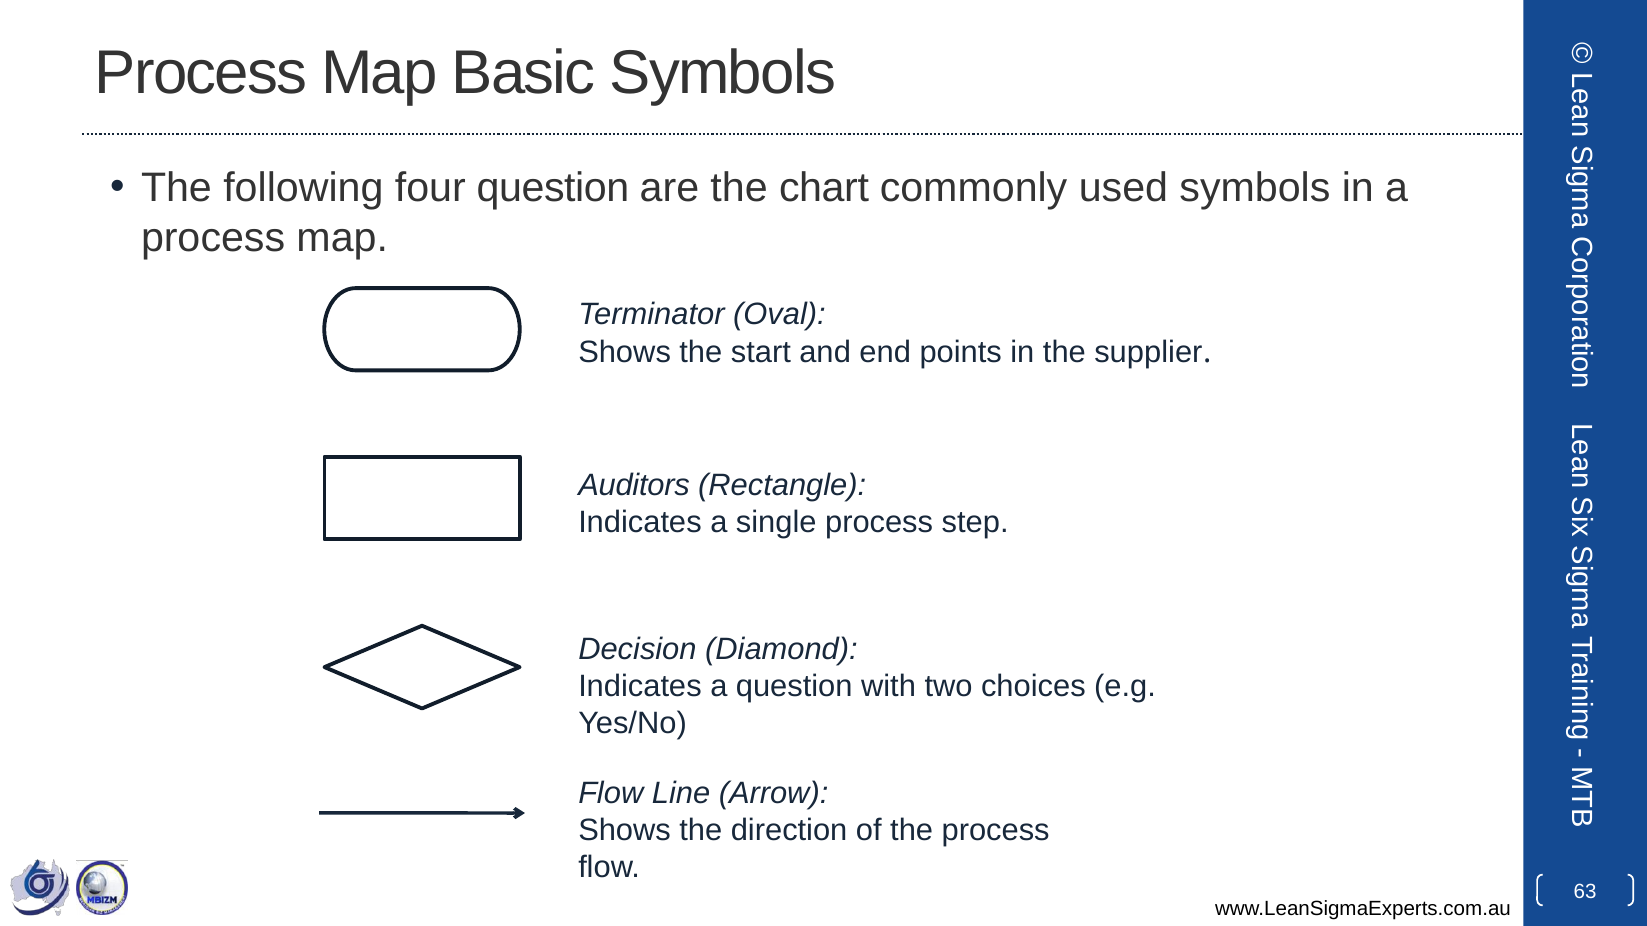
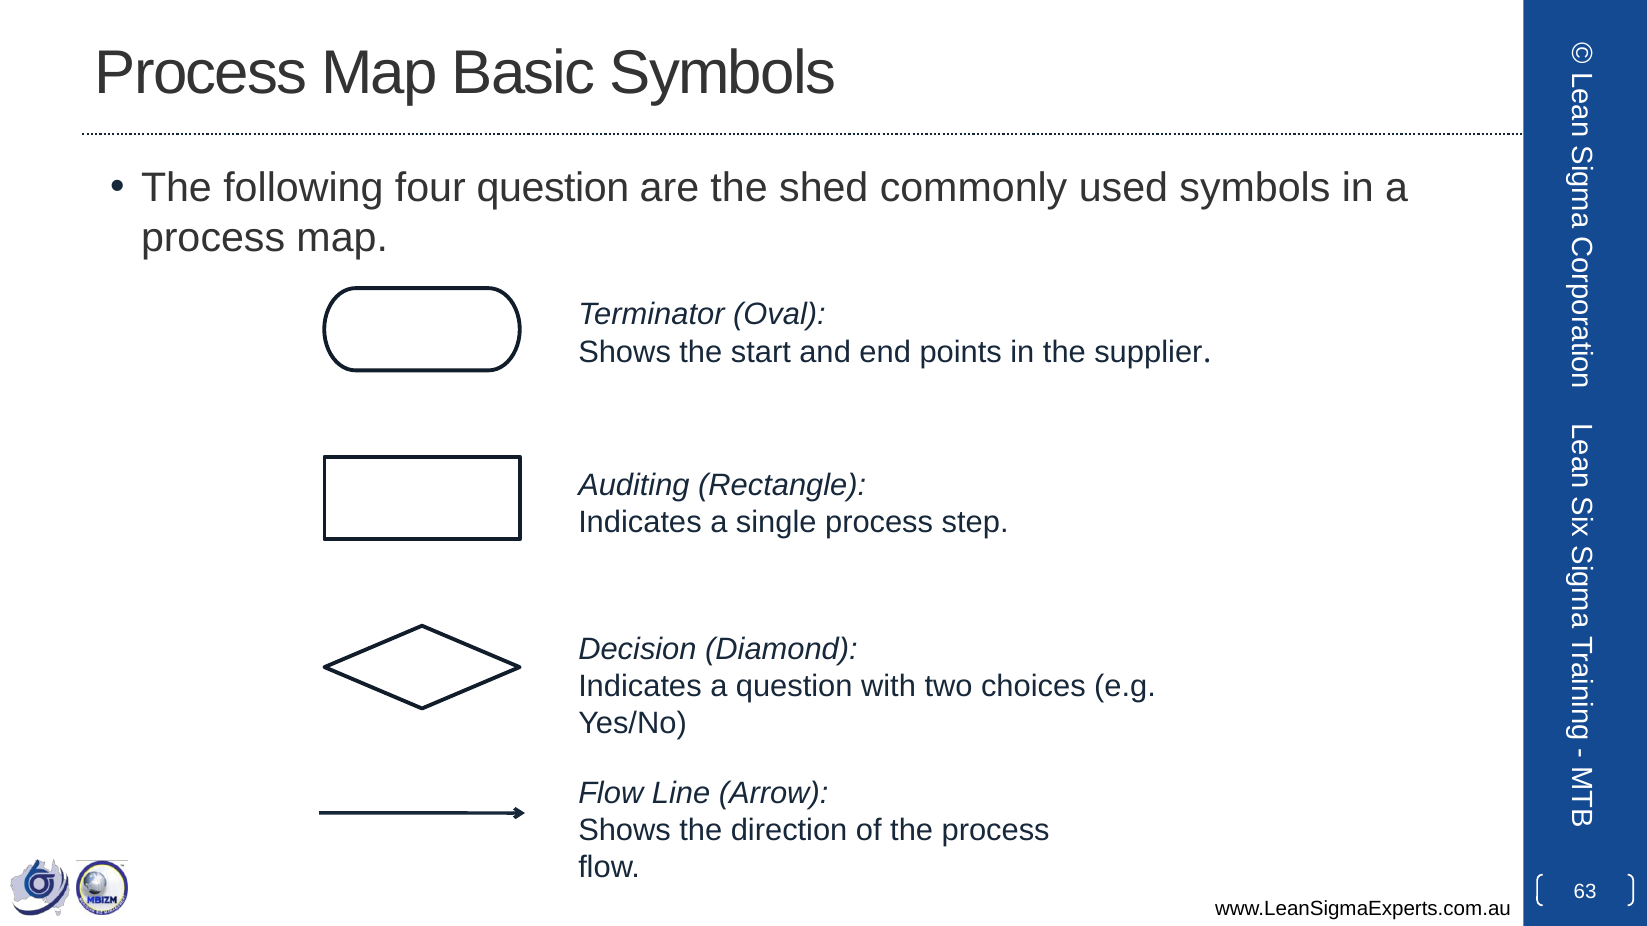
chart: chart -> shed (824, 188)
Auditors: Auditors -> Auditing (634, 485)
